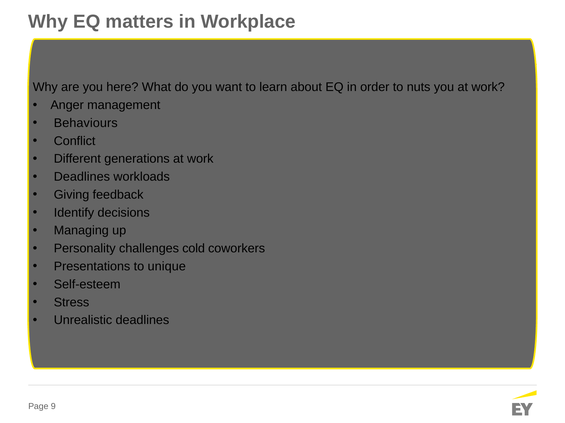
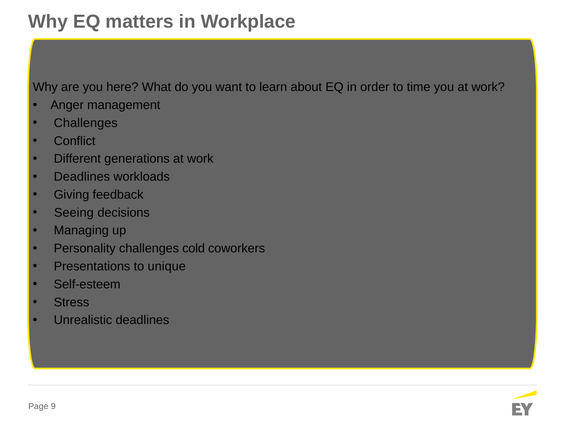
nuts: nuts -> time (419, 87)
Behaviours: Behaviours -> Challenges (86, 123)
Identify: Identify -> Seeing (74, 213)
